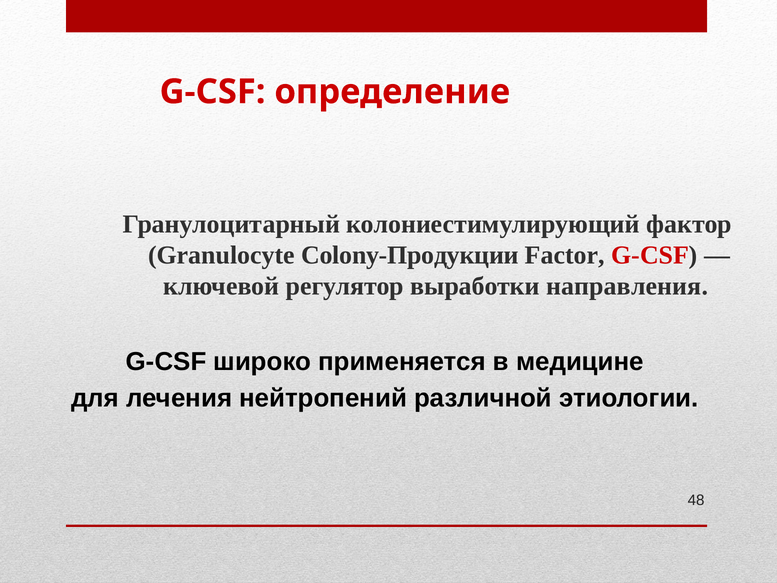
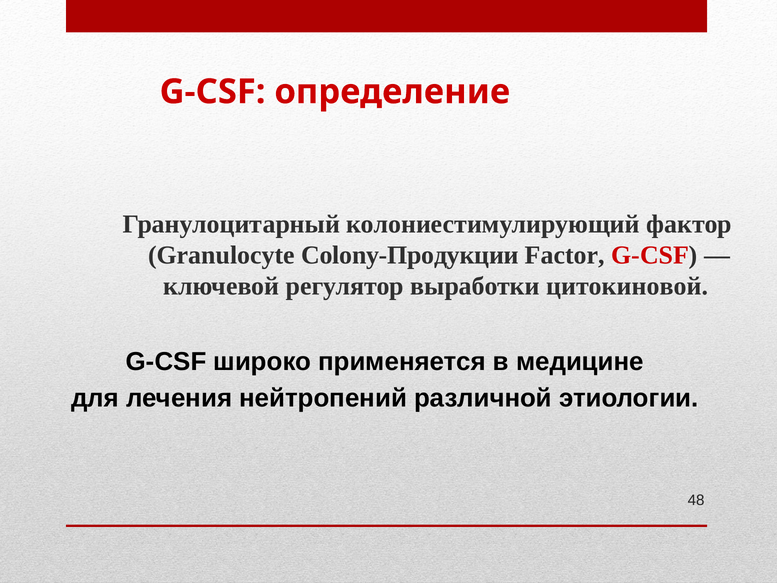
направления: направления -> цитокиновой (627, 286)
